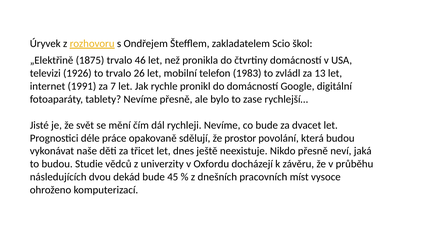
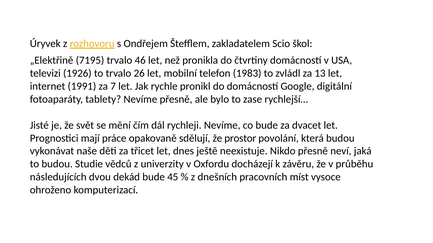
1875: 1875 -> 7195 (90, 61)
déle: déle -> mají (90, 138)
